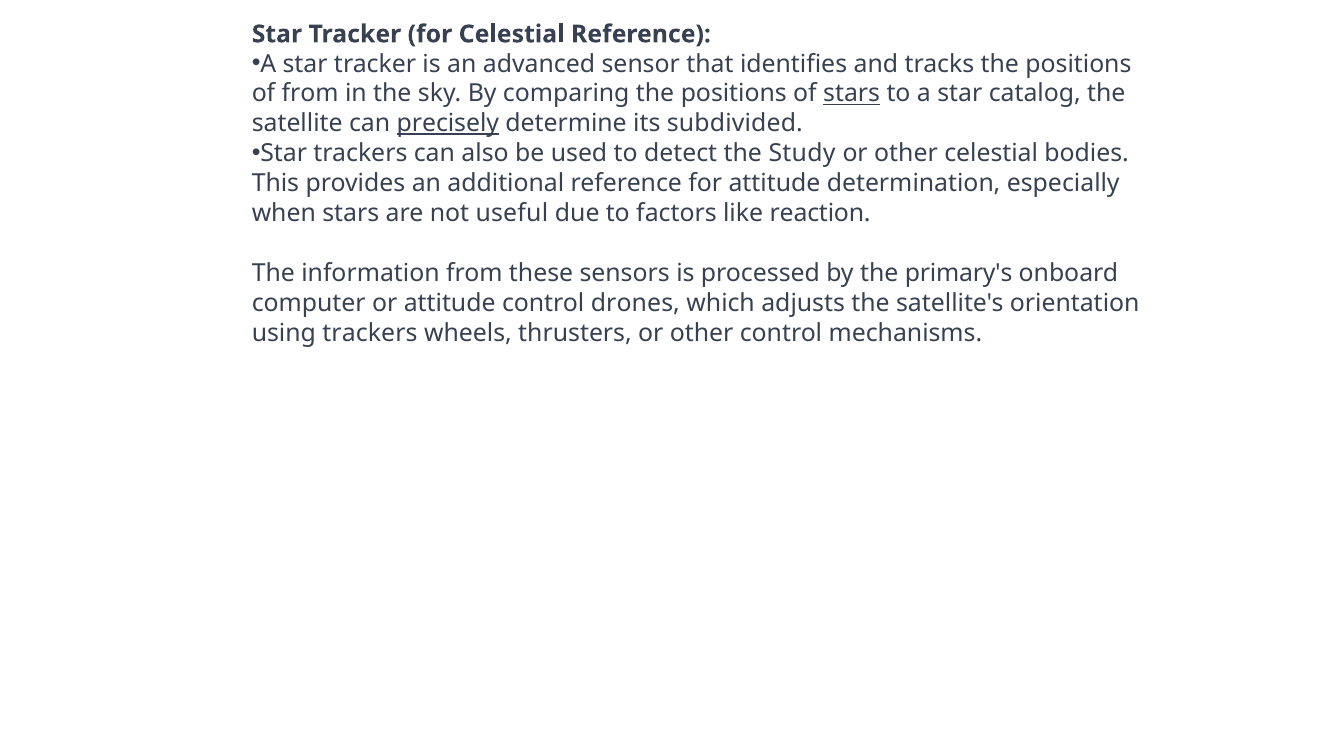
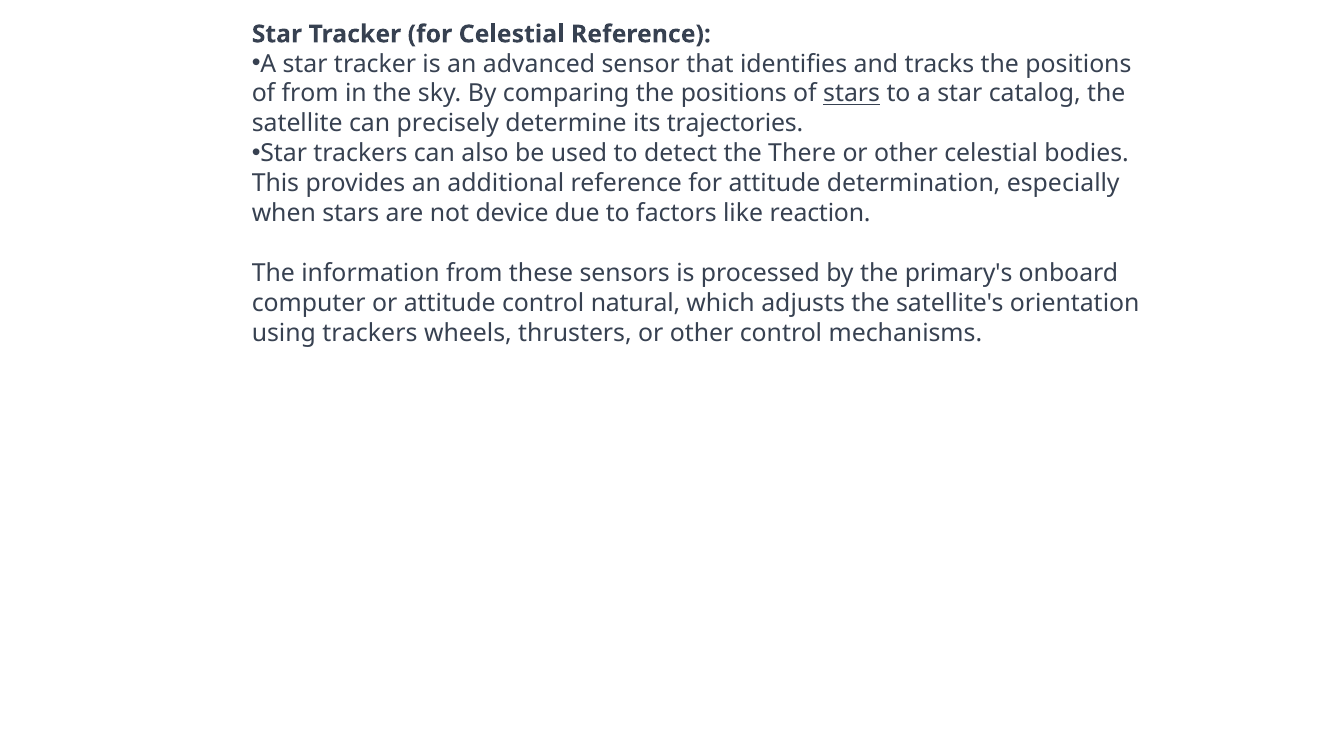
precisely underline: present -> none (448, 124)
subdivided: subdivided -> trajectories (735, 124)
Study: Study -> There (802, 153)
useful: useful -> device (512, 213)
drones: drones -> natural (636, 303)
